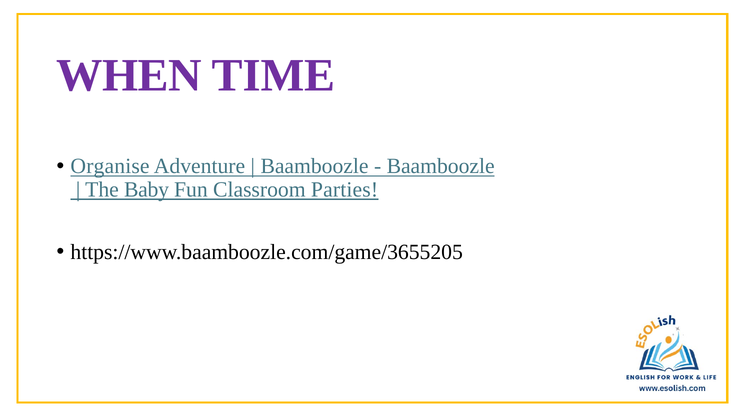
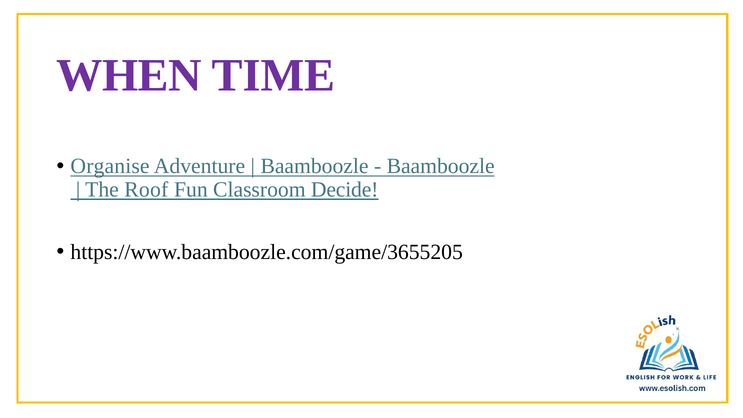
Baby: Baby -> Roof (146, 190)
Parties: Parties -> Decide (345, 190)
